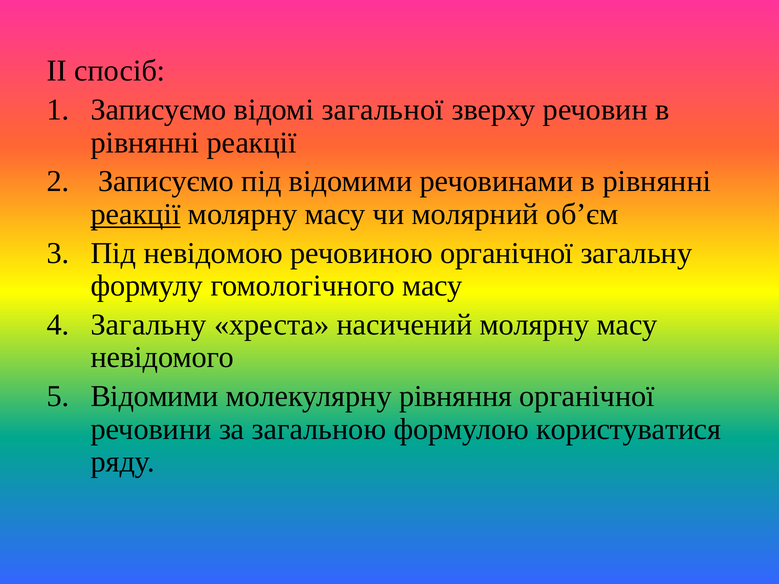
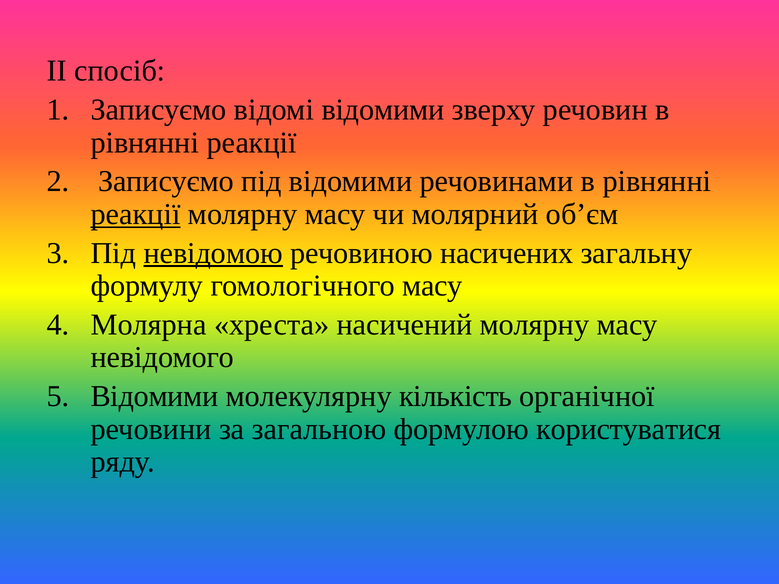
відомі загальної: загальної -> відомими (383, 110)
невідомою underline: none -> present (213, 253)
речовиною органічної: органічної -> насичених (507, 253)
Загальну: Загальну -> Молярна (149, 325)
рівняння: рівняння -> кількість (456, 397)
